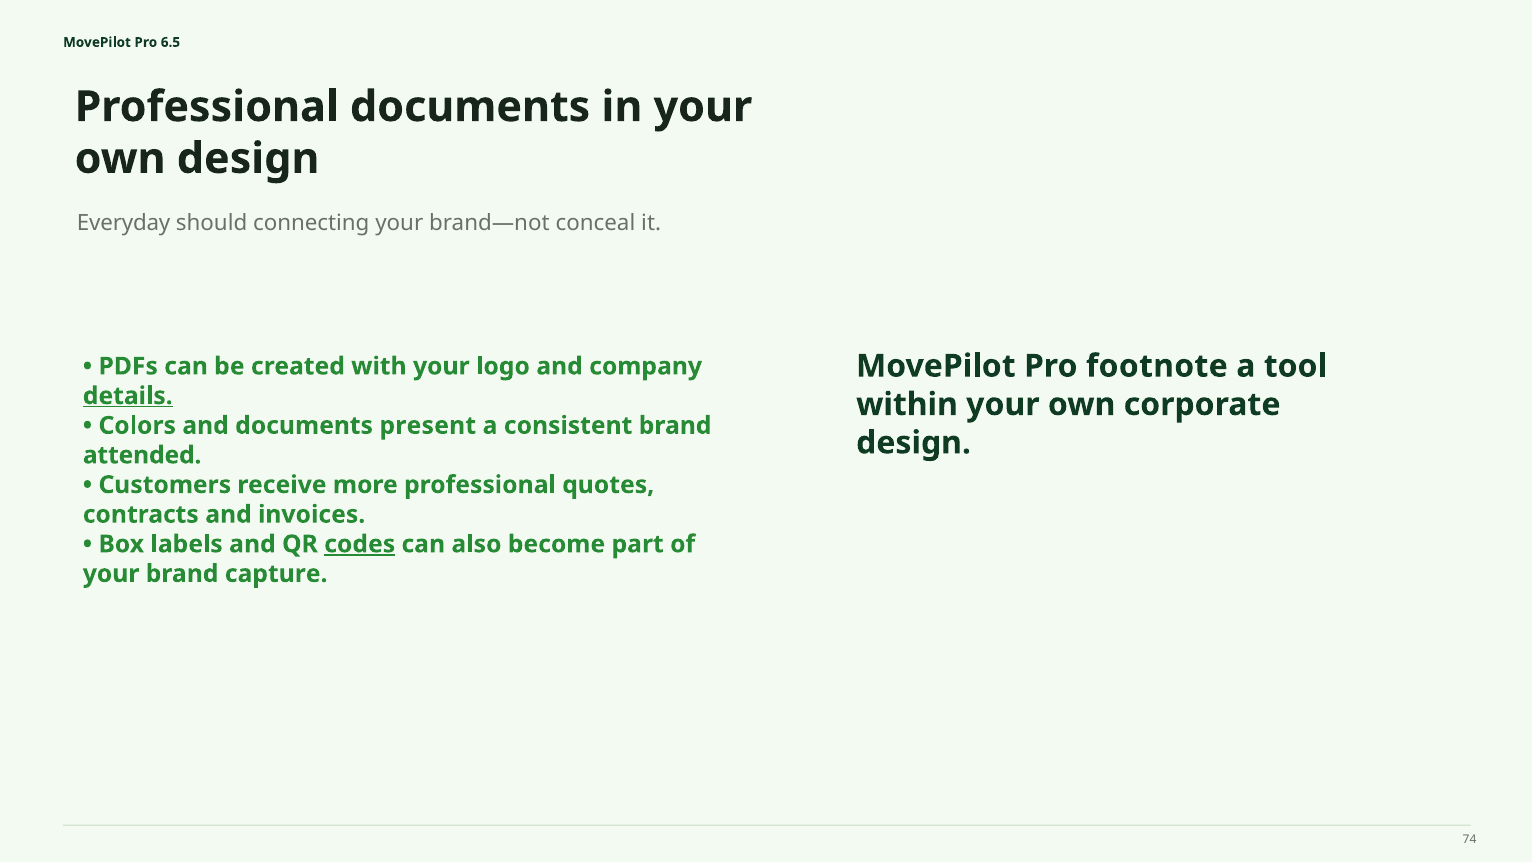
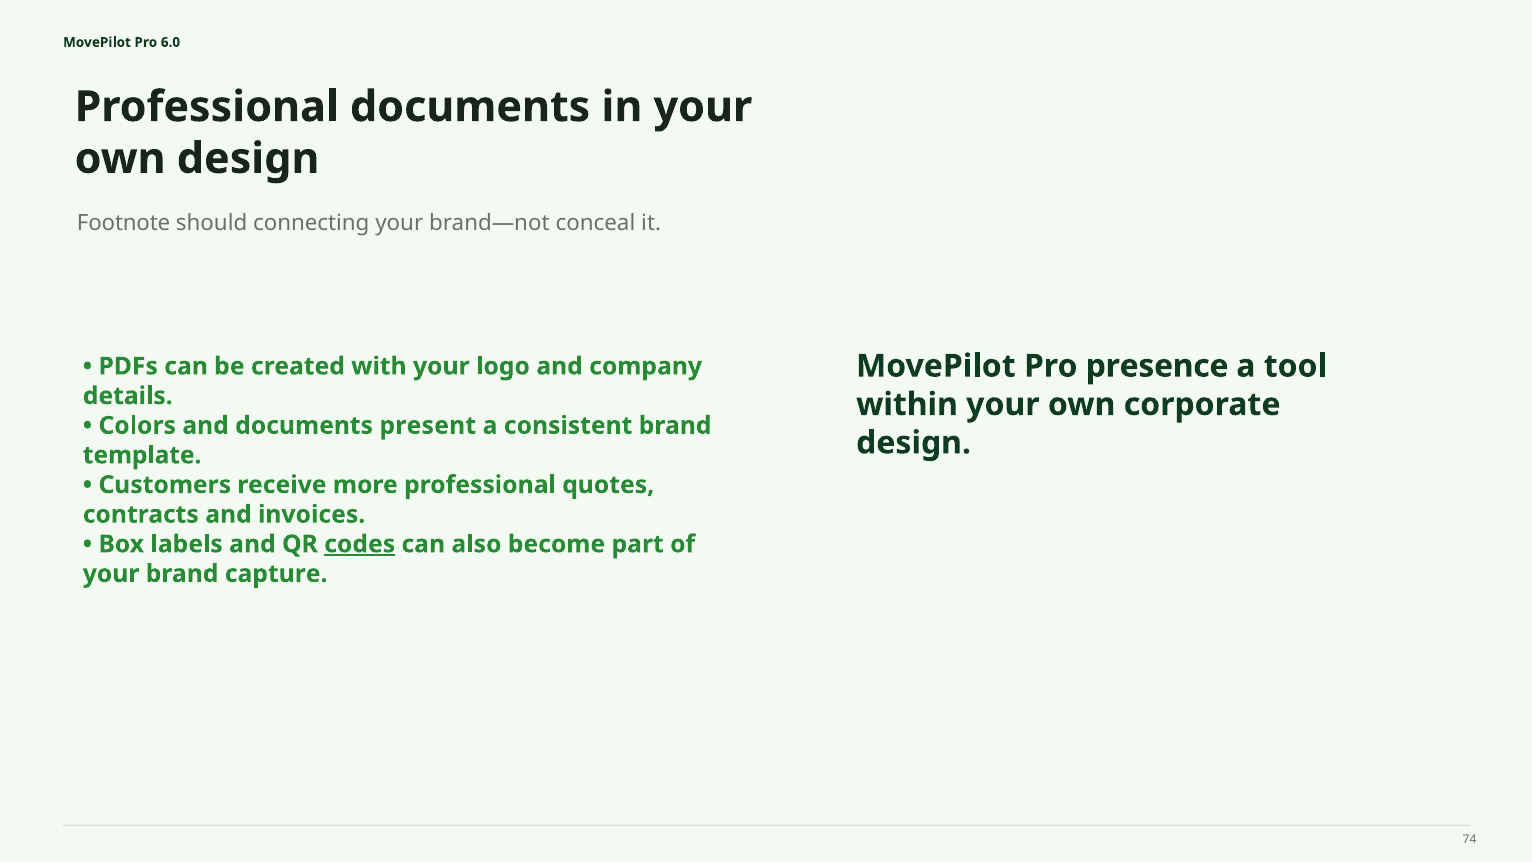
6.5: 6.5 -> 6.0 (170, 42)
Everyday: Everyday -> Footnote (124, 223)
footnote: footnote -> presence (1157, 366)
details underline: present -> none (128, 396)
attended: attended -> template (142, 455)
